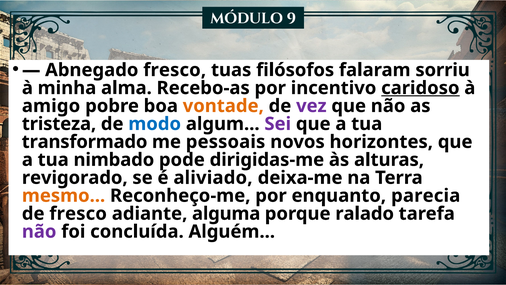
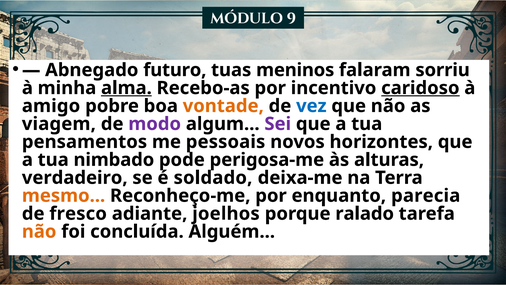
Abnegado fresco: fresco -> futuro (175, 70)
filósofos: filósofos -> meninos (295, 70)
alma underline: none -> present (126, 88)
vez colour: purple -> blue (311, 106)
tristeza: tristeza -> viagem (59, 124)
modo colour: blue -> purple (155, 124)
transformado: transformado -> pensamentos (84, 142)
dirigidas-me: dirigidas-me -> perigosa-me (267, 160)
revigorado: revigorado -> verdadeiro (75, 178)
aliviado: aliviado -> soldado (213, 178)
alguma: alguma -> joelhos (226, 213)
não colour: purple -> orange (39, 231)
